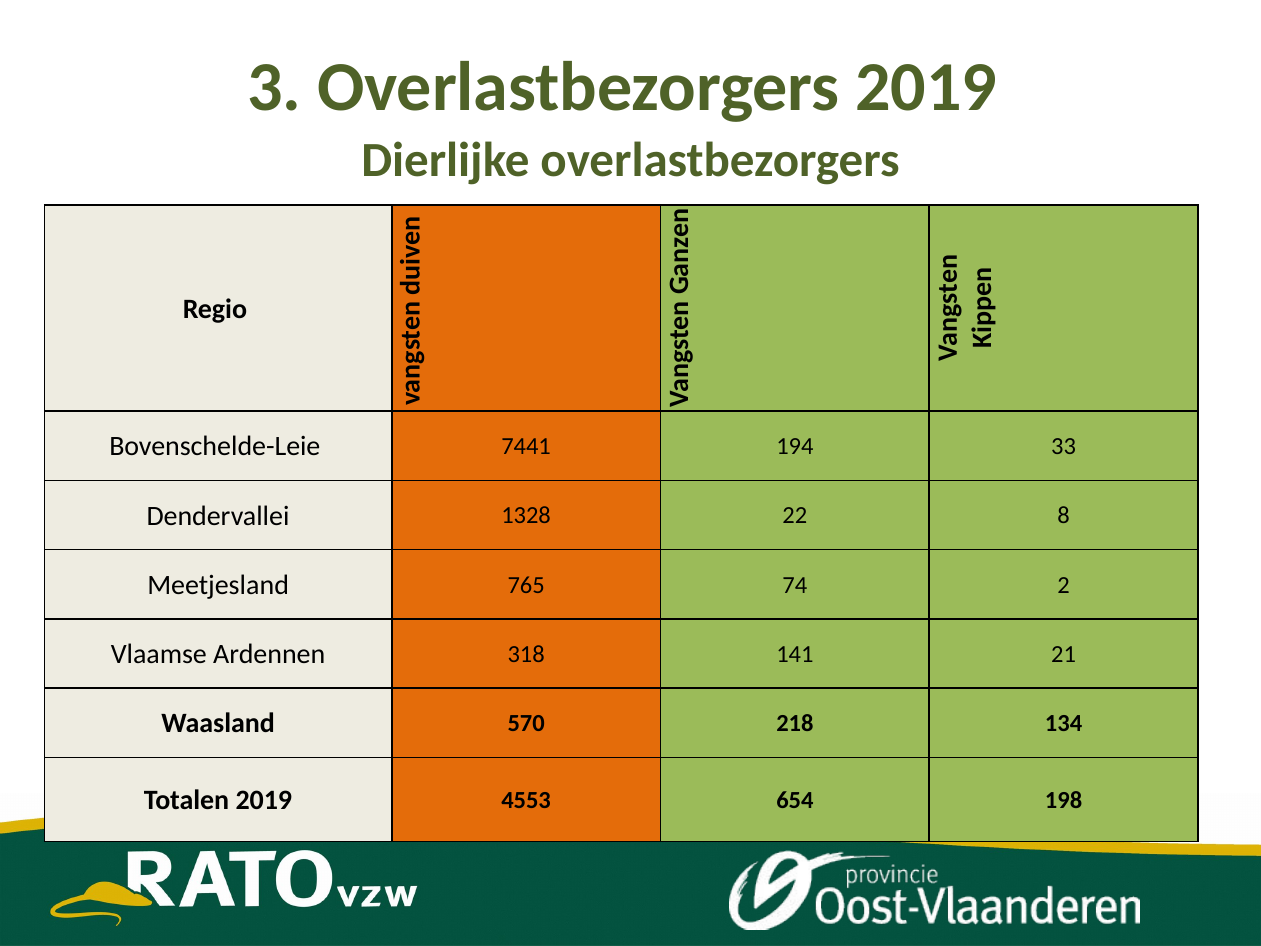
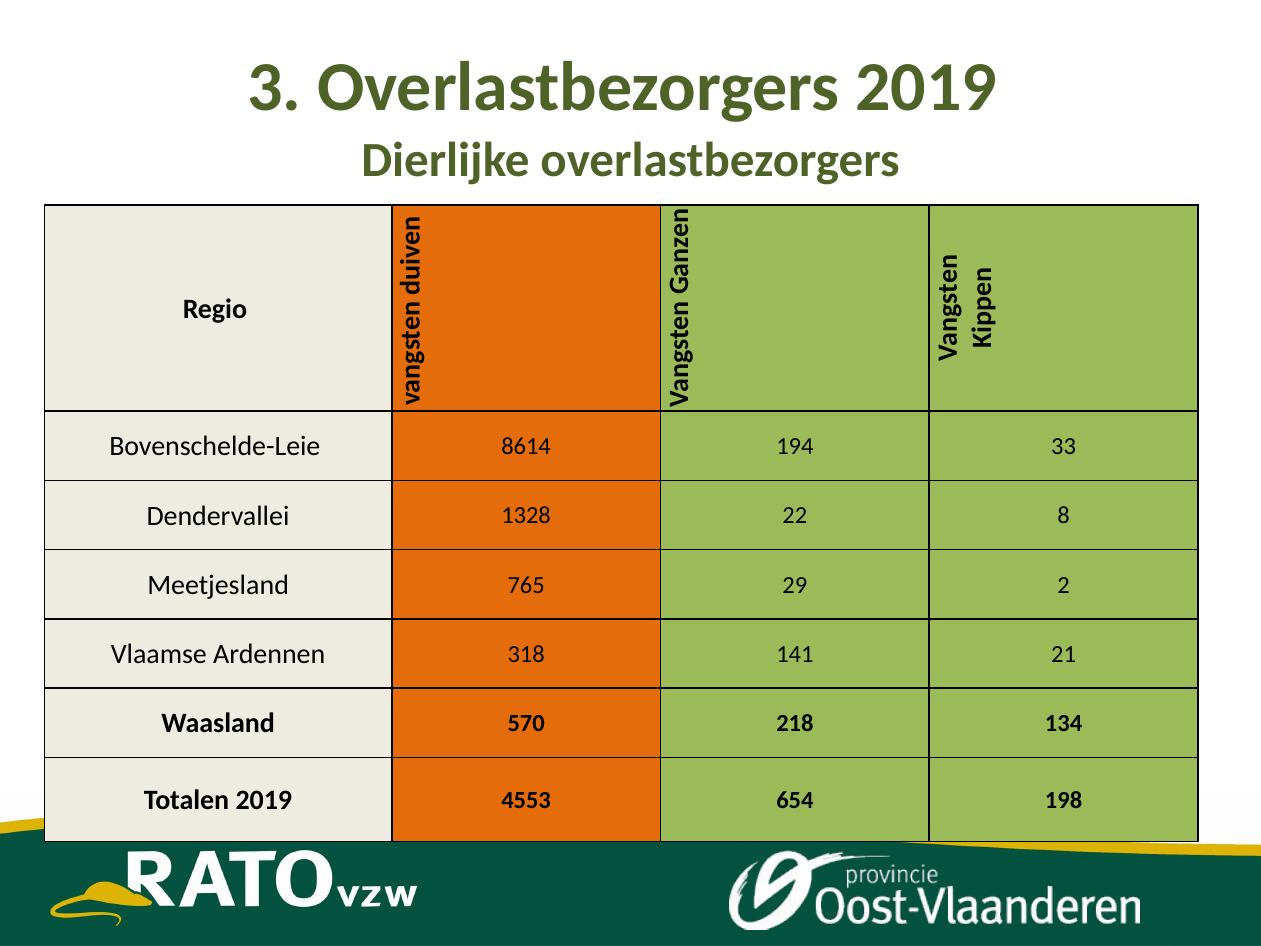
7441: 7441 -> 8614 (526, 446)
74: 74 -> 29 (795, 585)
